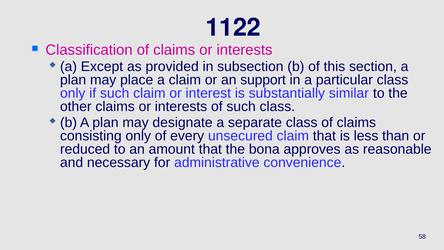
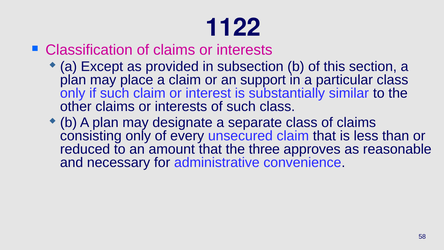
bona: bona -> three (264, 149)
